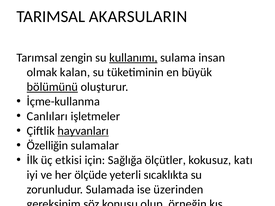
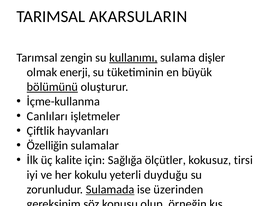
insan: insan -> dişler (212, 58)
kalan: kalan -> enerji (75, 72)
hayvanları underline: present -> none (83, 131)
etkisi: etkisi -> kalite (69, 160)
katı: katı -> tirsi (243, 160)
ölçüde: ölçüde -> kokulu (91, 175)
sıcaklıkta: sıcaklıkta -> duyduğu (166, 175)
Sulamada underline: none -> present (110, 190)
